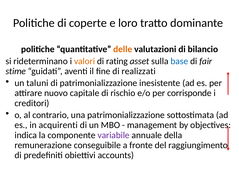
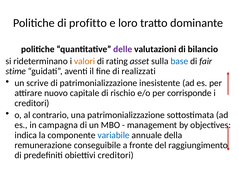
coperte: coperte -> profitto (88, 23)
delle colour: orange -> purple (123, 49)
taluni: taluni -> scrive (37, 83)
acquirenti: acquirenti -> campagna (58, 125)
variabile colour: purple -> blue (114, 135)
obiettivi accounts: accounts -> creditori (116, 155)
